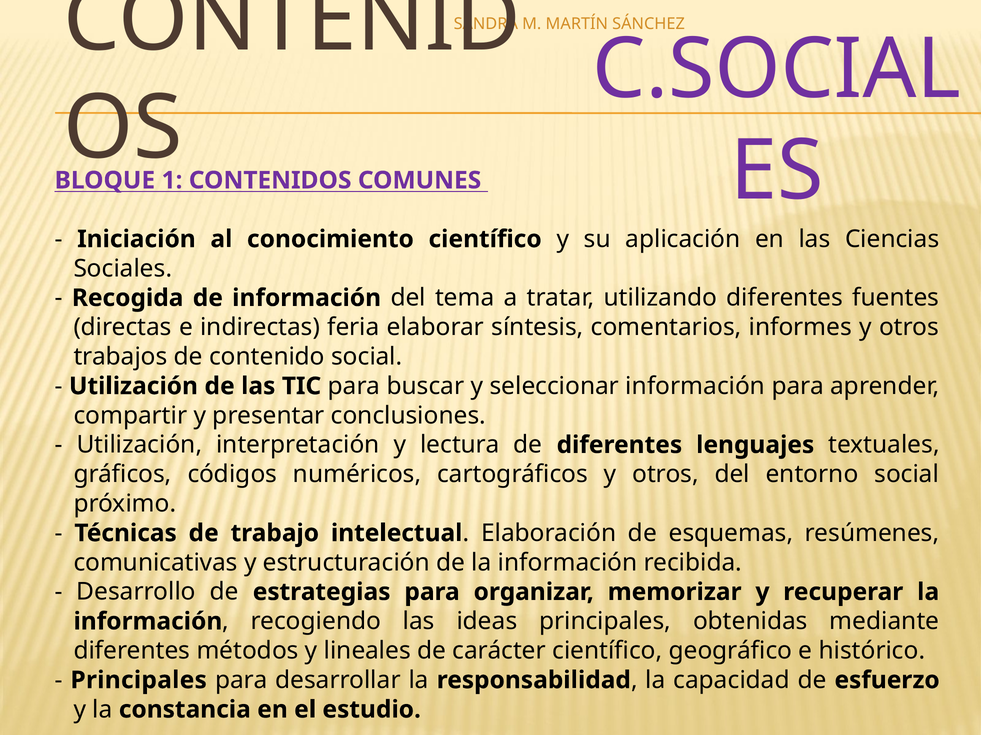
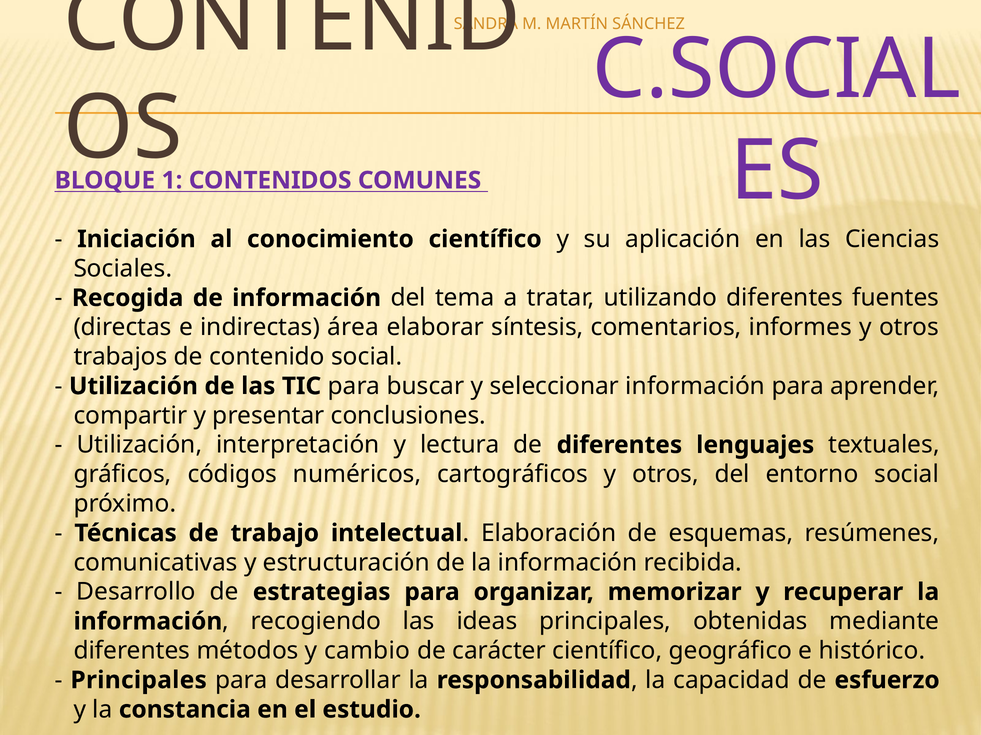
feria: feria -> área (353, 328)
lineales: lineales -> cambio (367, 651)
